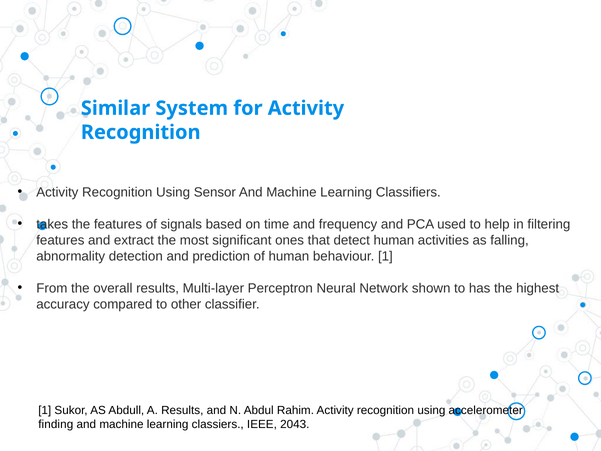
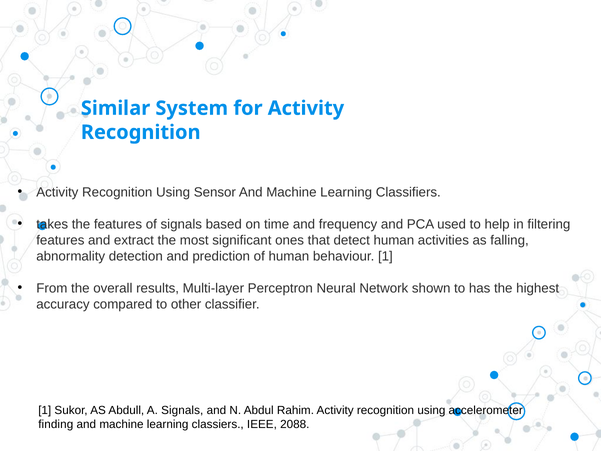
A Results: Results -> Signals (182, 410)
2043: 2043 -> 2088 (295, 424)
